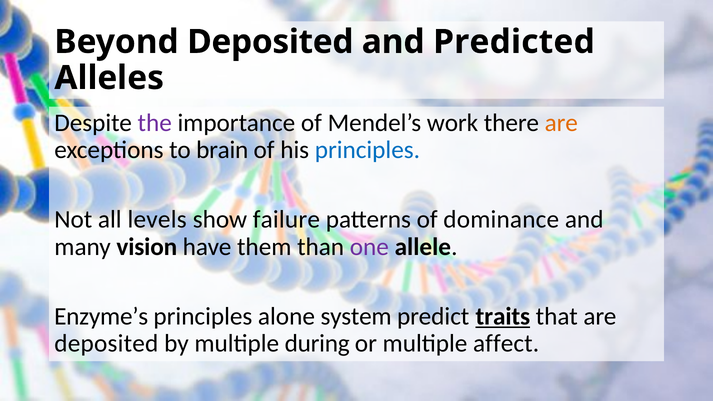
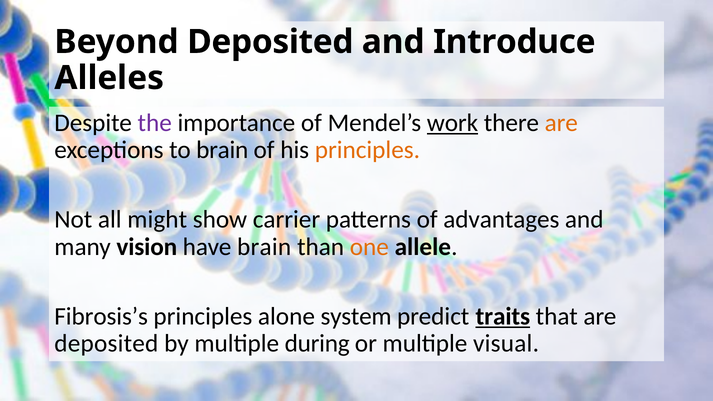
Predicted: Predicted -> Introduce (514, 42)
work underline: none -> present (452, 123)
principles colour: blue -> orange (367, 150)
levels: levels -> might (157, 220)
failure: failure -> carrier (286, 220)
dominance: dominance -> advantages (501, 220)
have them: them -> brain (264, 247)
one colour: purple -> orange (369, 247)
Enzyme’s: Enzyme’s -> Fibrosis’s (101, 316)
affect: affect -> visual (506, 343)
